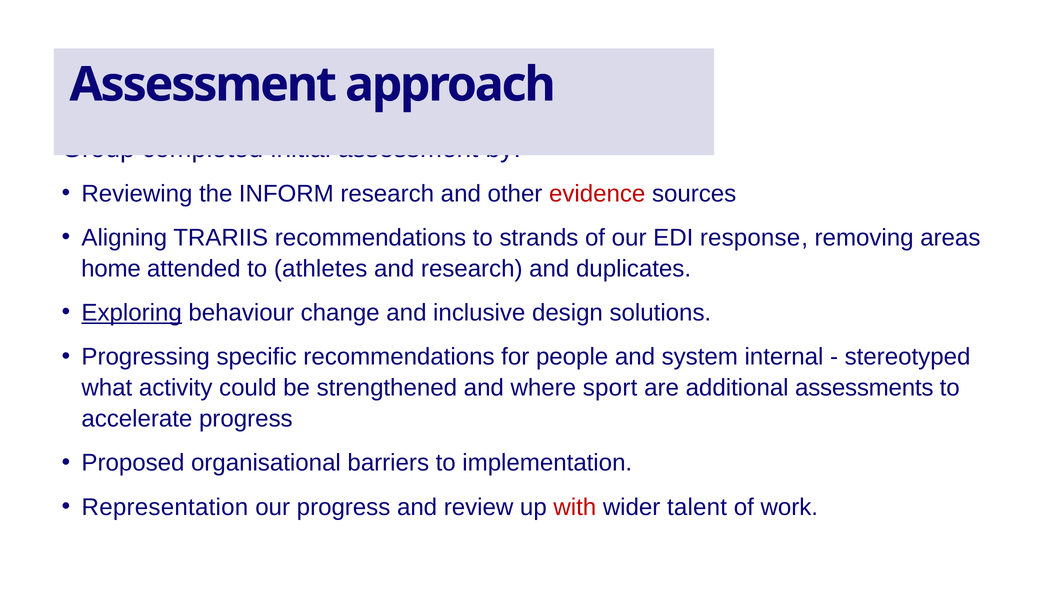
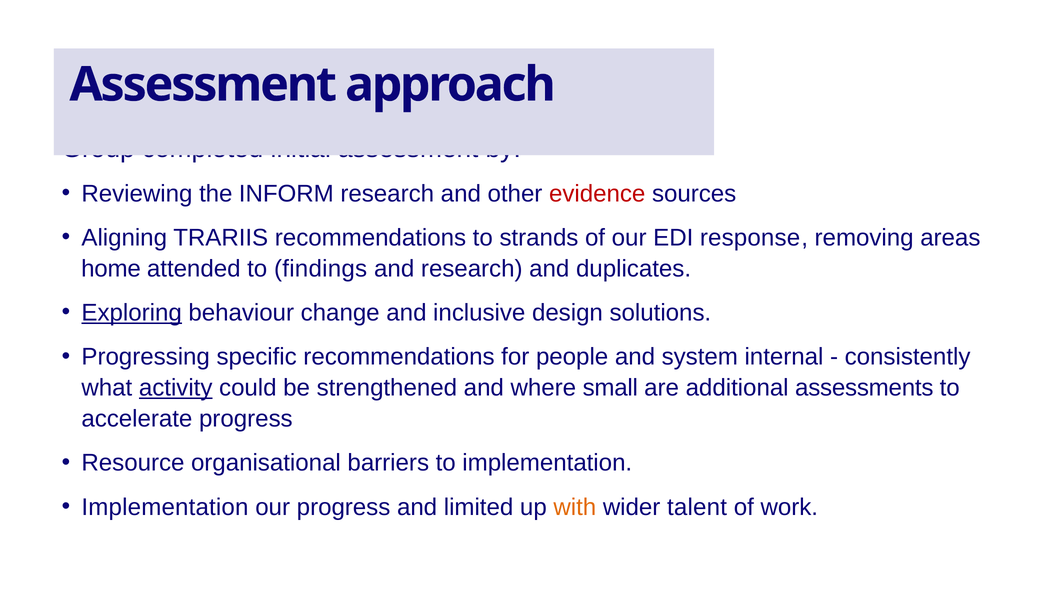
athletes: athletes -> findings (321, 269)
stereotyped: stereotyped -> consistently (908, 357)
activity underline: none -> present (176, 388)
sport: sport -> small (610, 388)
Proposed: Proposed -> Resource (133, 463)
Representation: Representation -> Implementation (165, 507)
review: review -> limited (479, 507)
with colour: red -> orange (575, 507)
